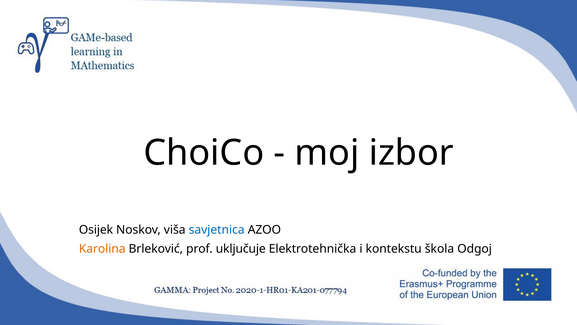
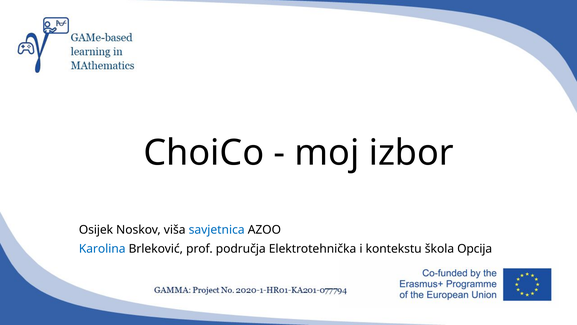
Karolina colour: orange -> blue (102, 248)
uključuje: uključuje -> područja (241, 248)
Odgoj: Odgoj -> Opcija (475, 248)
